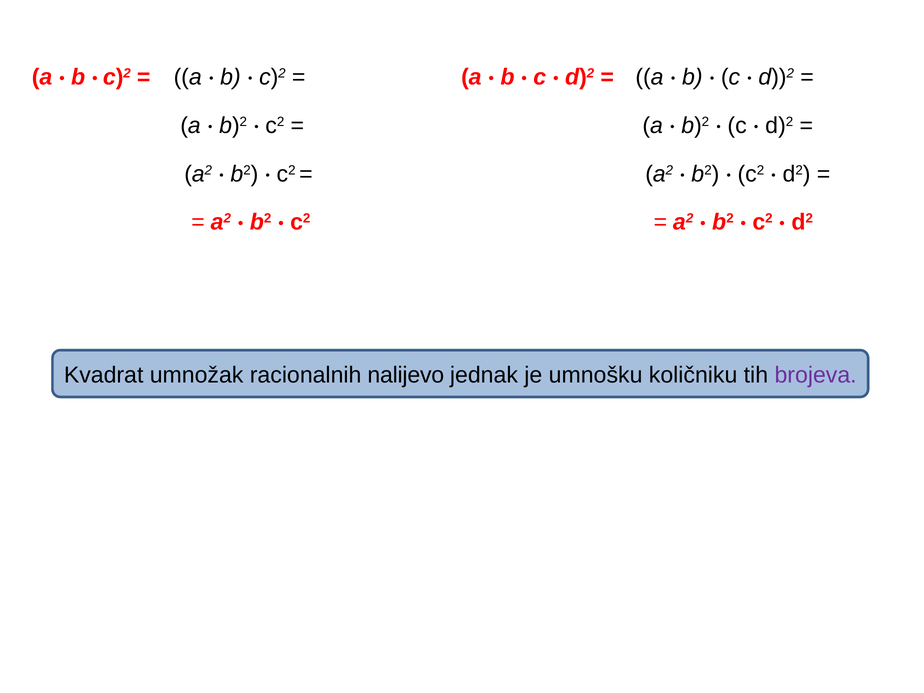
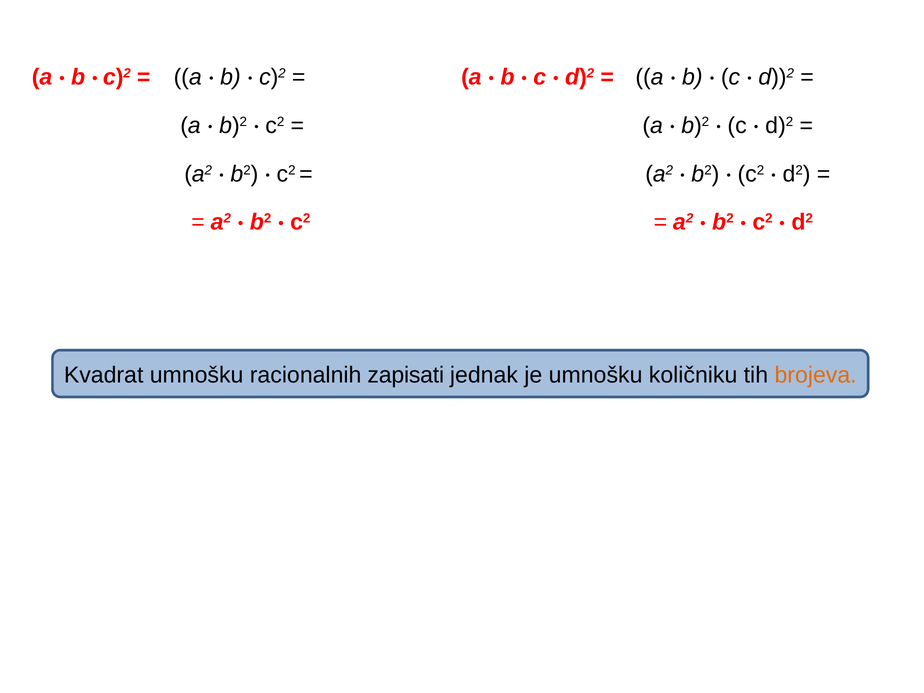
Kvadrat umnožak: umnožak -> umnošku (197, 375)
nalijevo: nalijevo -> zapisati (406, 375)
brojeva colour: purple -> orange (816, 375)
